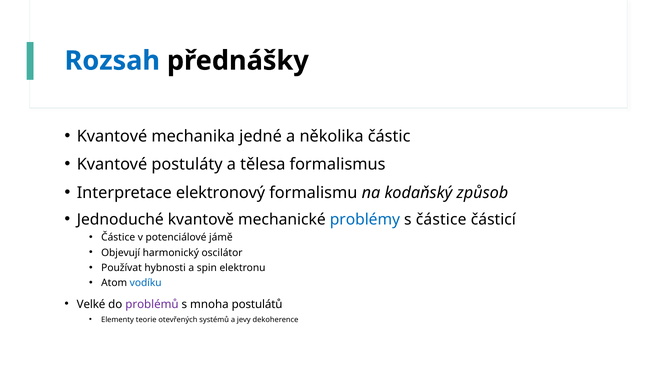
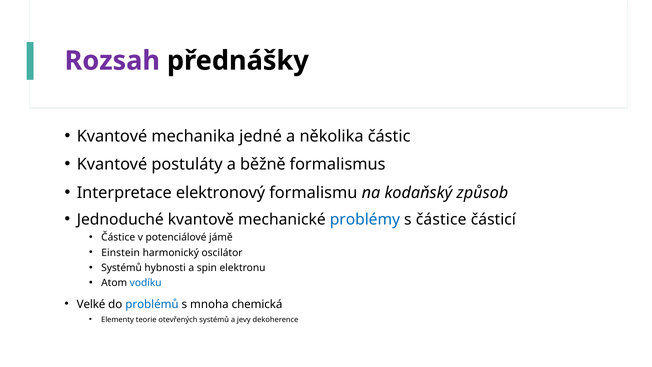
Rozsah colour: blue -> purple (112, 61)
tělesa: tělesa -> běžně (263, 164)
Objevují: Objevují -> Einstein (121, 252)
Používat: Používat -> Systémů (122, 268)
problémů colour: purple -> blue (152, 304)
postulátů: postulátů -> chemická (257, 304)
